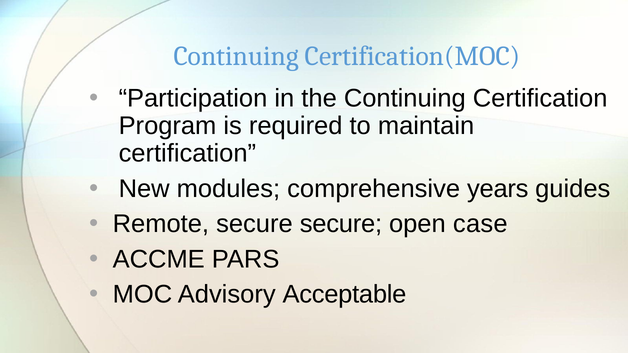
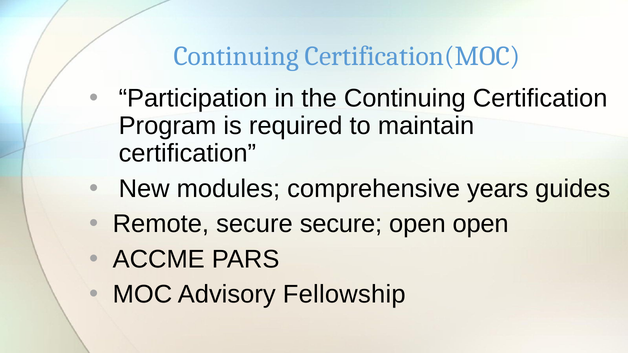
open case: case -> open (481, 224)
Acceptable: Acceptable -> Fellowship (344, 295)
